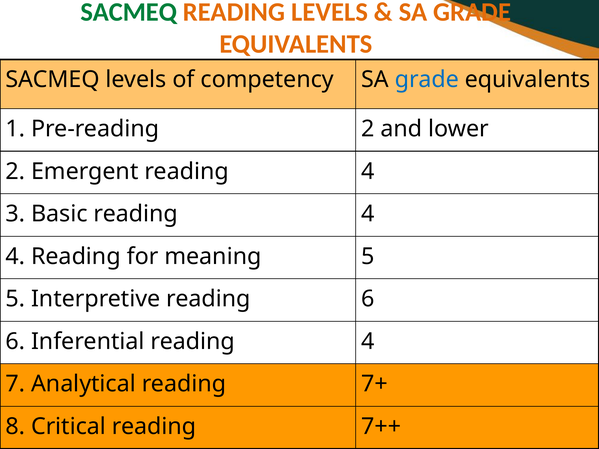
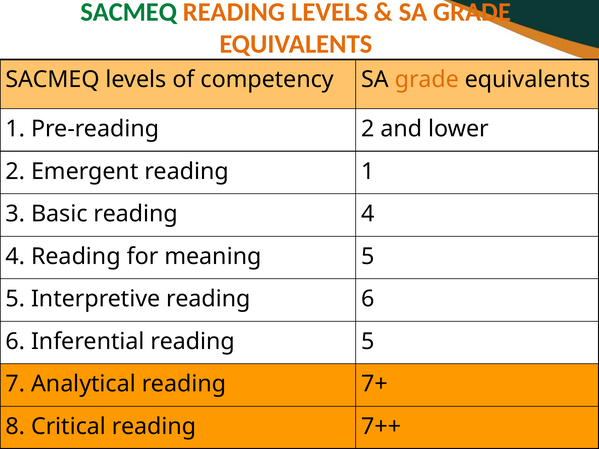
grade colour: blue -> orange (427, 80)
Emergent reading 4: 4 -> 1 (368, 171)
Inferential reading 4: 4 -> 5 (368, 342)
